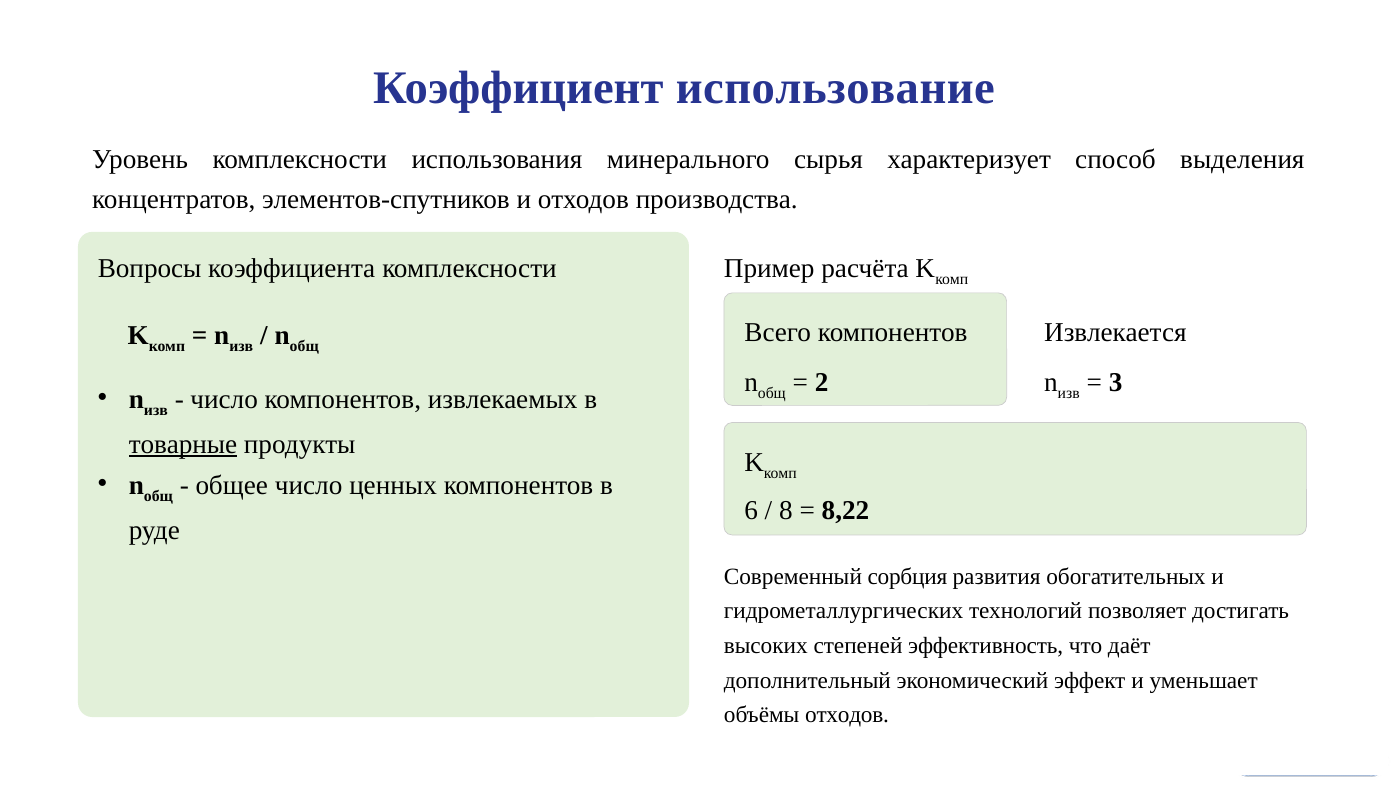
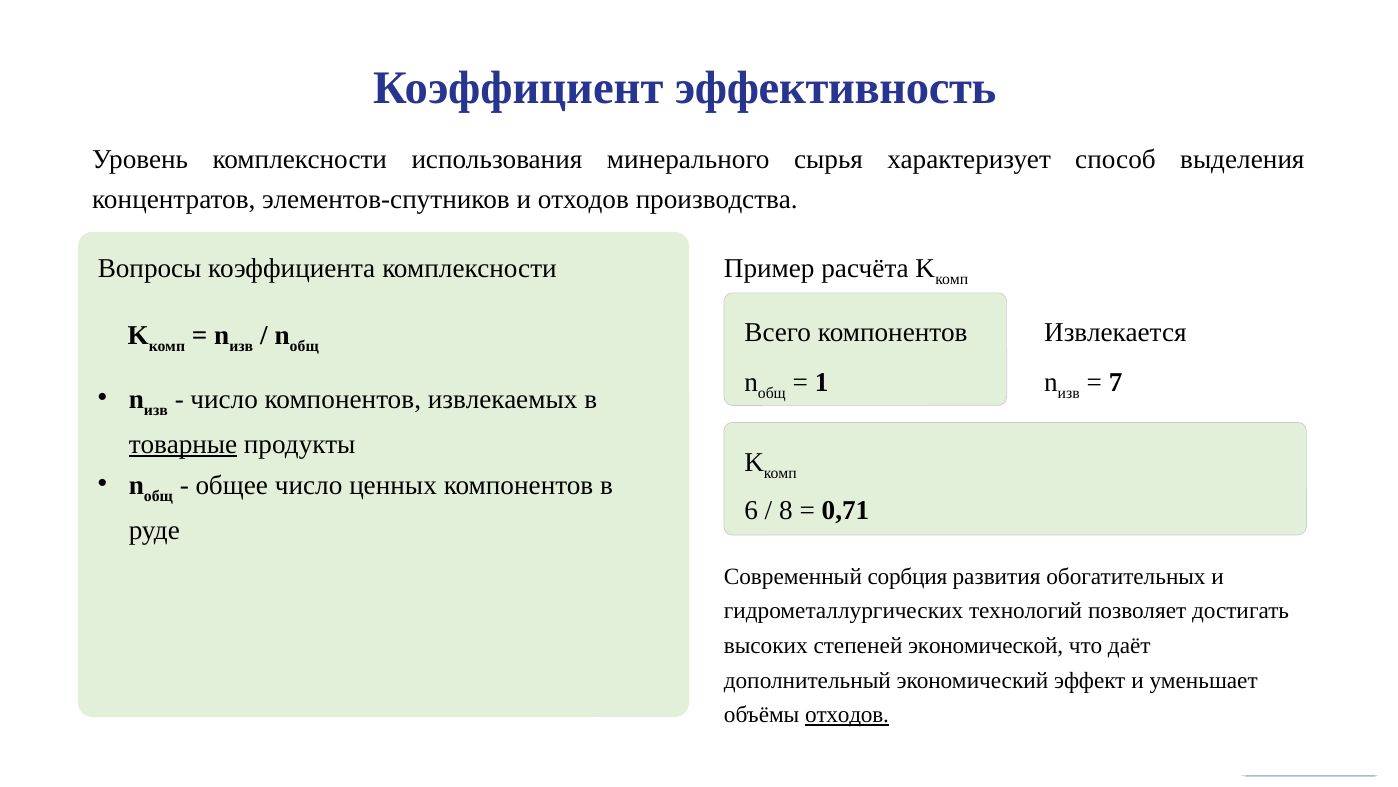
использование: использование -> эффективность (836, 88)
2: 2 -> 1 (822, 382)
3: 3 -> 7 (1116, 382)
8,22: 8,22 -> 0,71 (846, 510)
эффективность: эффективность -> экономической (986, 645)
отходов underline: none -> present (847, 714)
